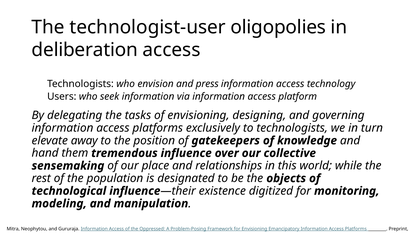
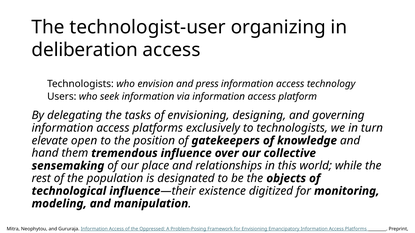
oligopolies: oligopolies -> organizing (278, 27)
away: away -> open (84, 141)
